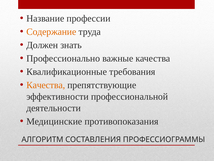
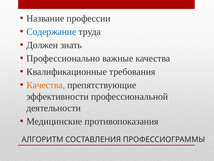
Содержание colour: orange -> blue (51, 32)
